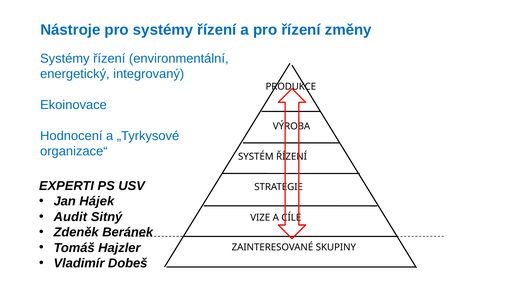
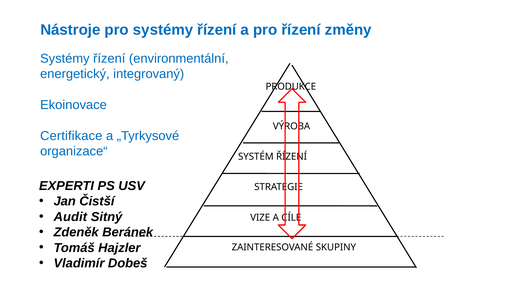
Hodnocení: Hodnocení -> Certifikace (71, 136)
Hájek: Hájek -> Čistší (97, 202)
